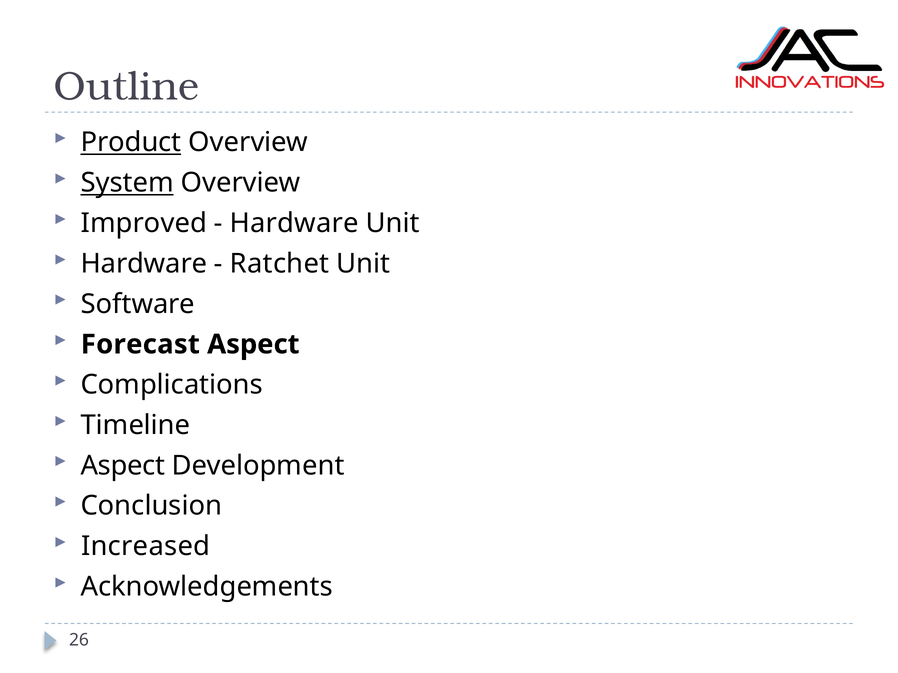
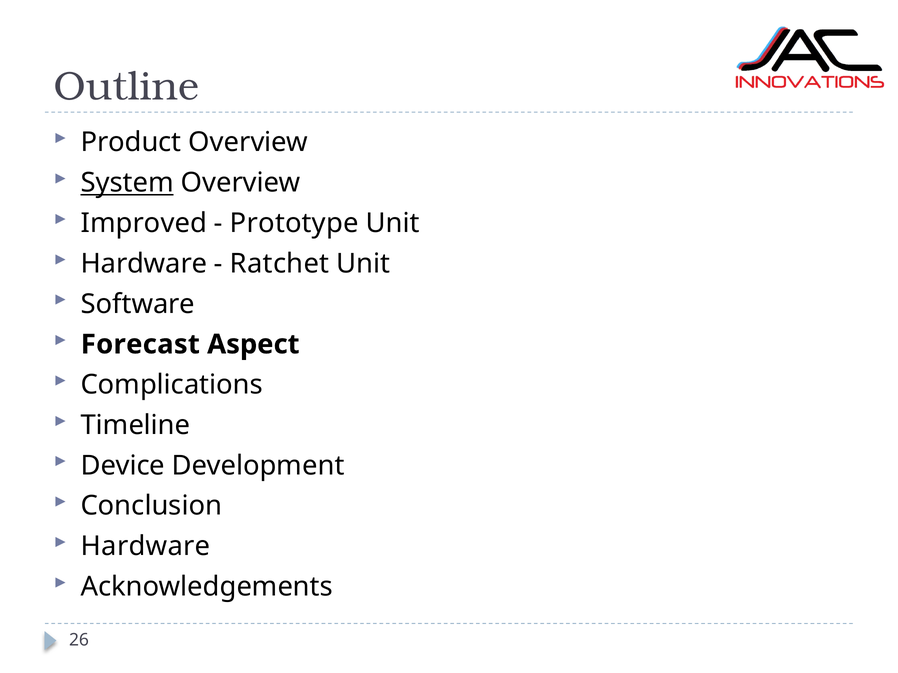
Product underline: present -> none (131, 143)
Hardware: Hardware -> Prototype (294, 223)
Aspect: Aspect -> Device (123, 466)
Increased: Increased -> Hardware (146, 547)
